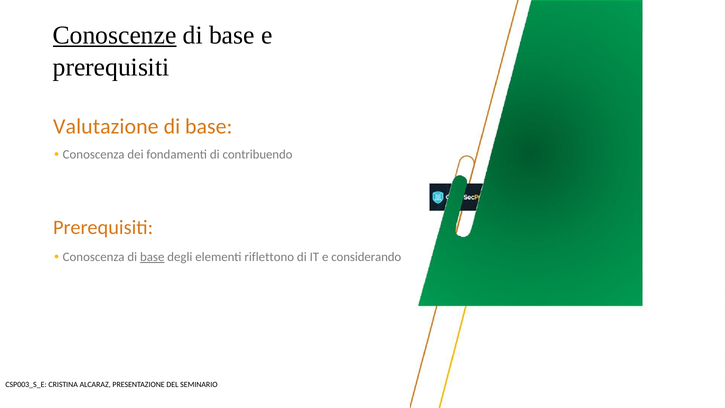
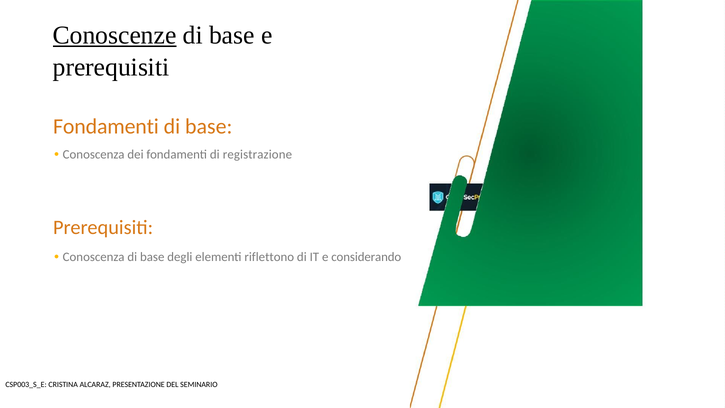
Valutazione: Valutazione -> Fondamenti (106, 127)
contribuendo: contribuendo -> registrazione (257, 155)
base underline: present -> none (152, 257)
